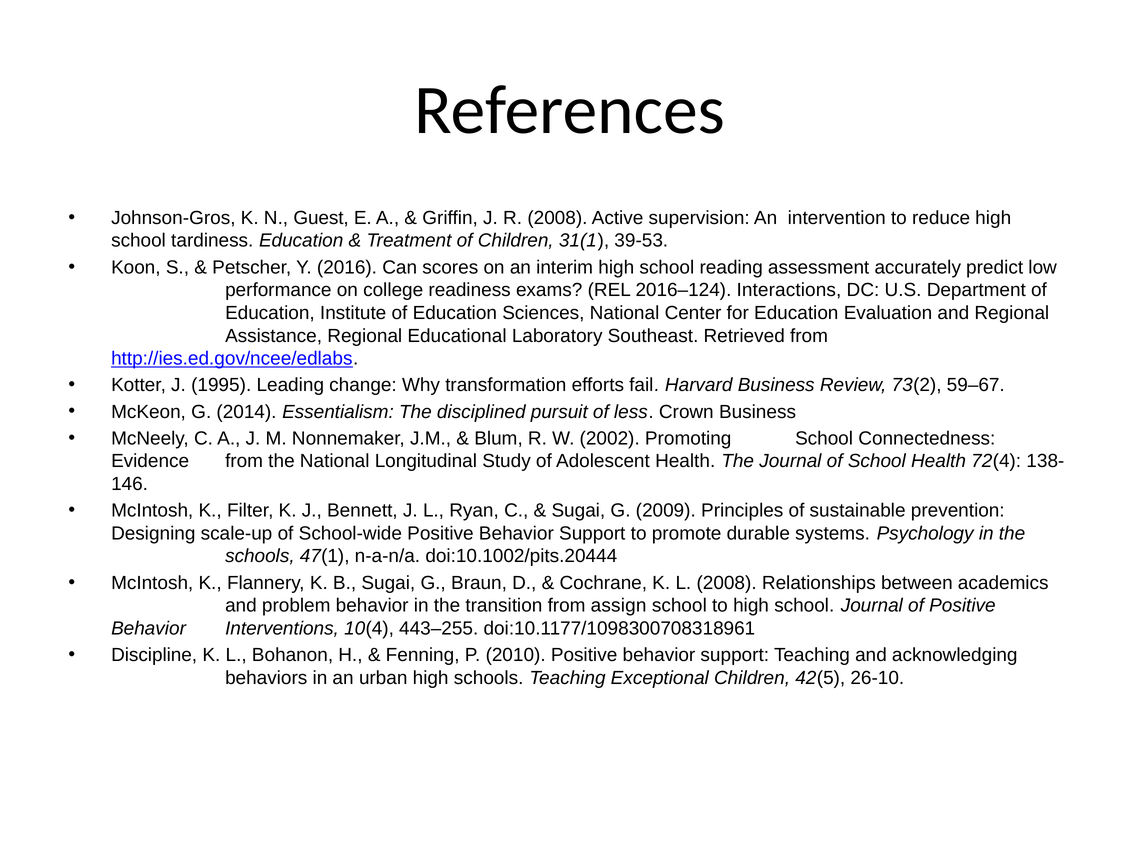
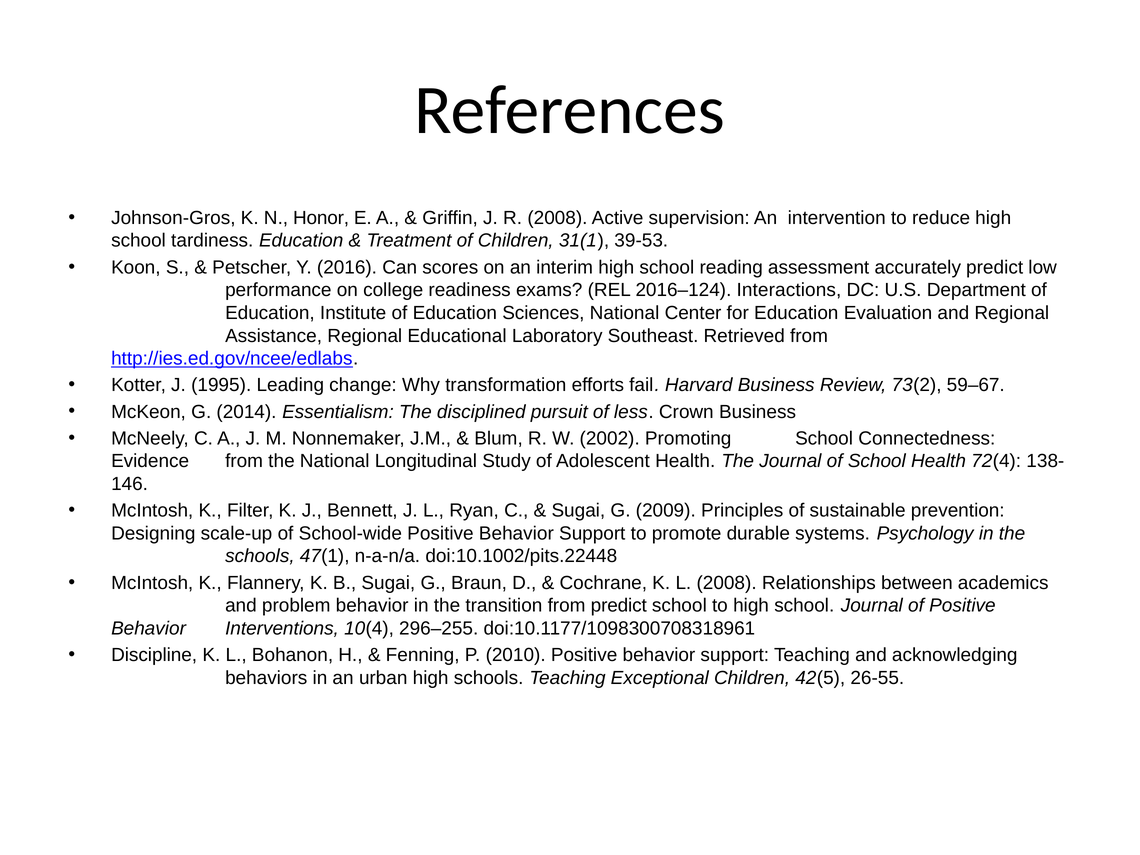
Guest: Guest -> Honor (321, 218)
doi:10.1002/pits.20444: doi:10.1002/pits.20444 -> doi:10.1002/pits.22448 (521, 556)
from assign: assign -> predict (619, 606)
443–255: 443–255 -> 296–255 (439, 628)
26-10: 26-10 -> 26-55 (877, 678)
